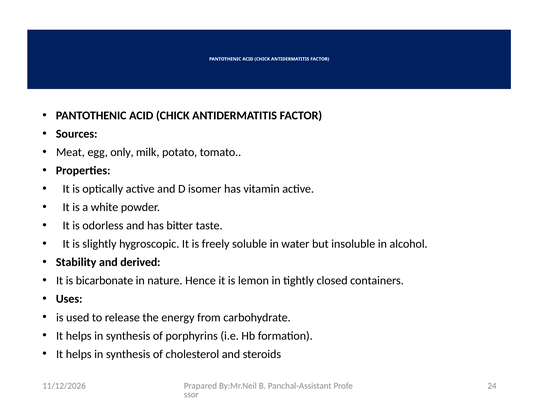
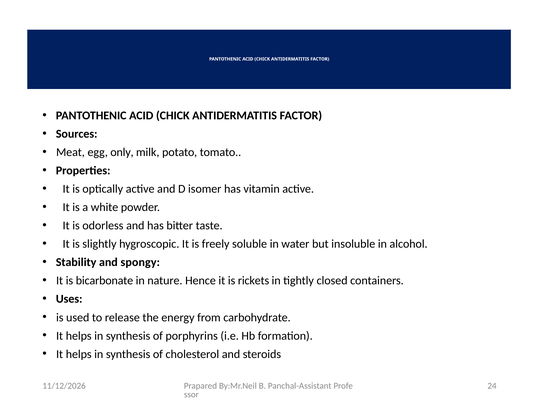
derived: derived -> spongy (140, 263)
lemon: lemon -> rickets (254, 281)
